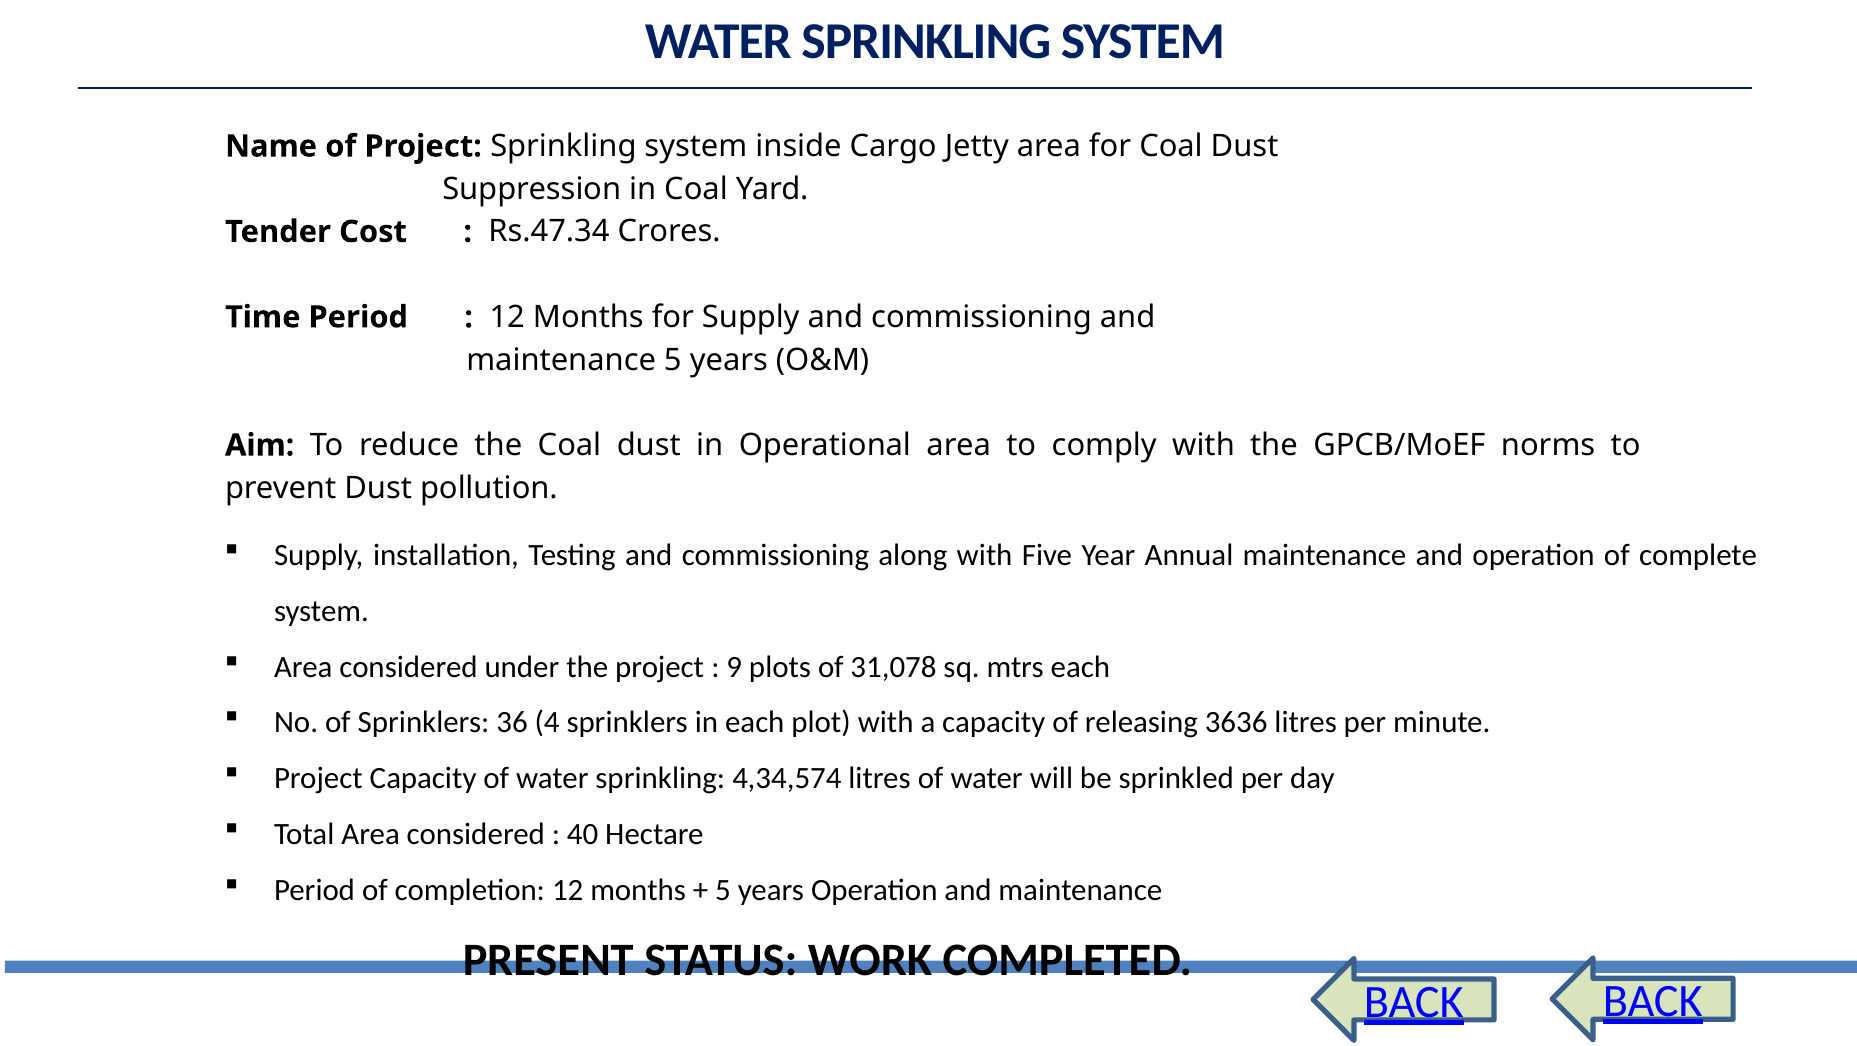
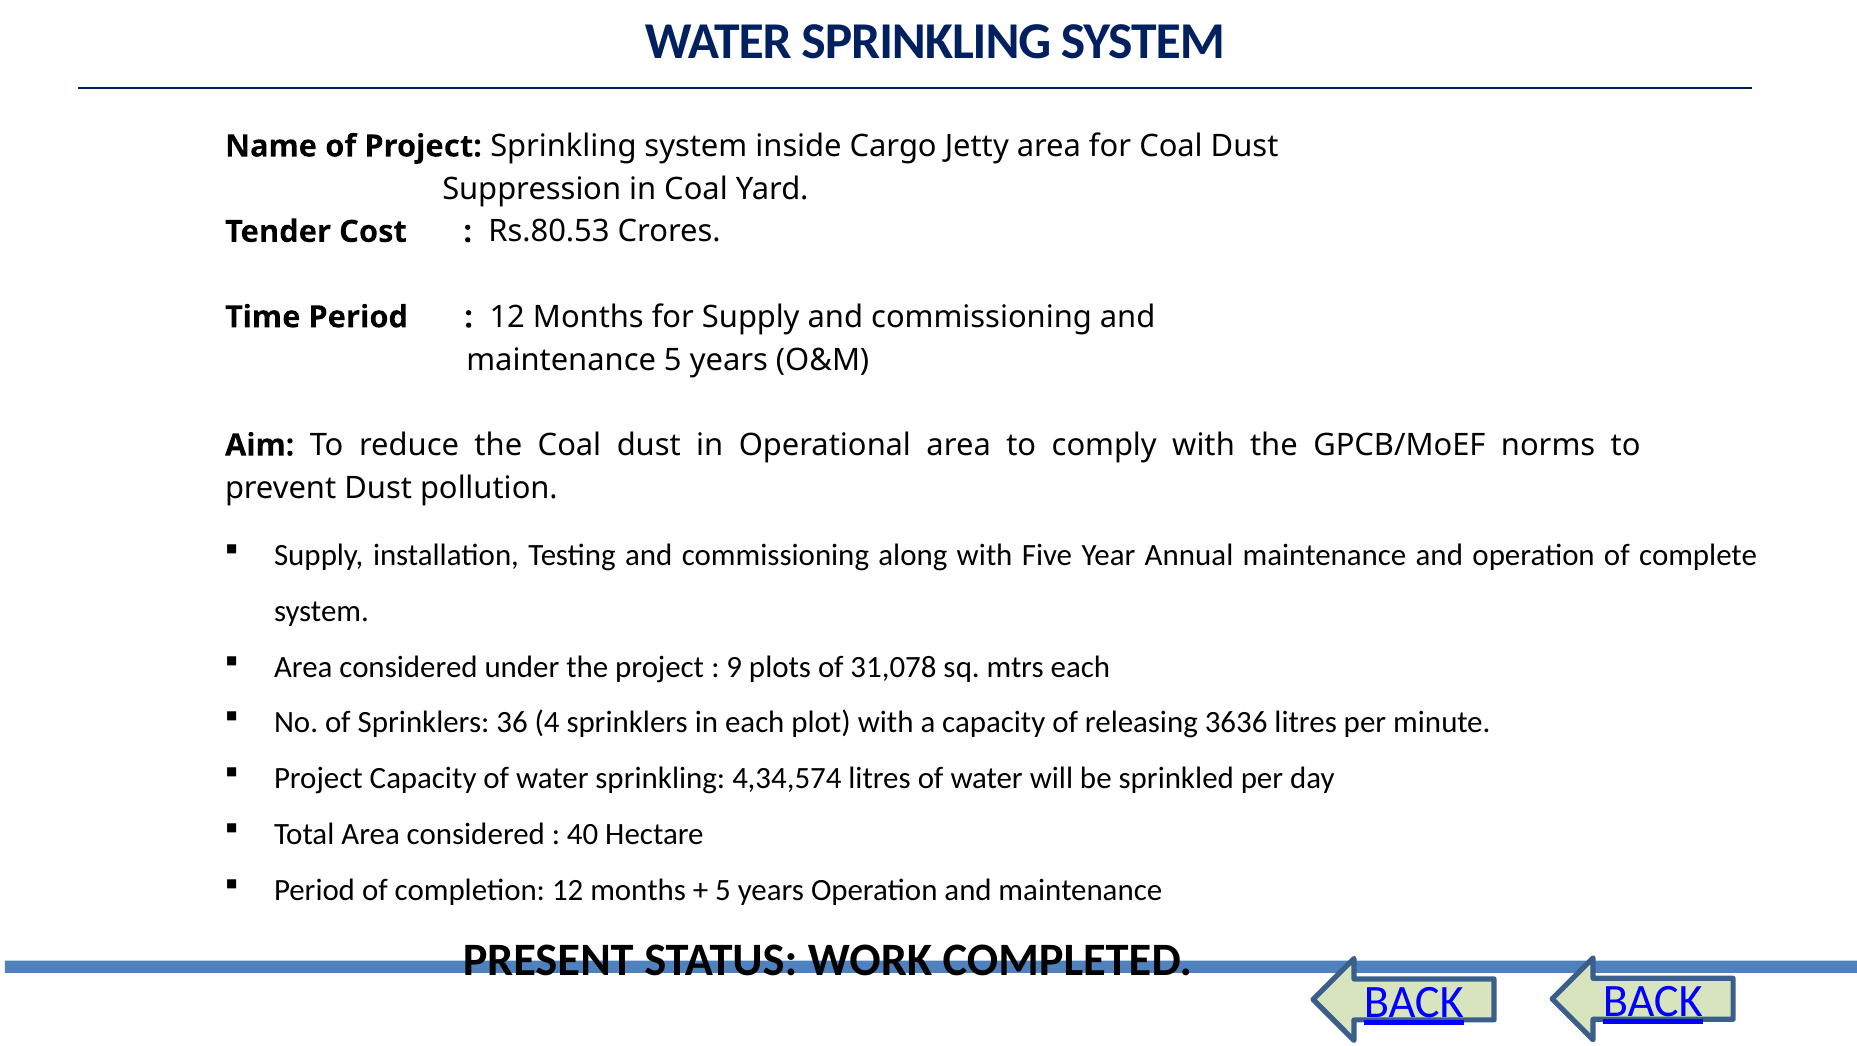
Rs.47.34: Rs.47.34 -> Rs.80.53 (549, 232)
